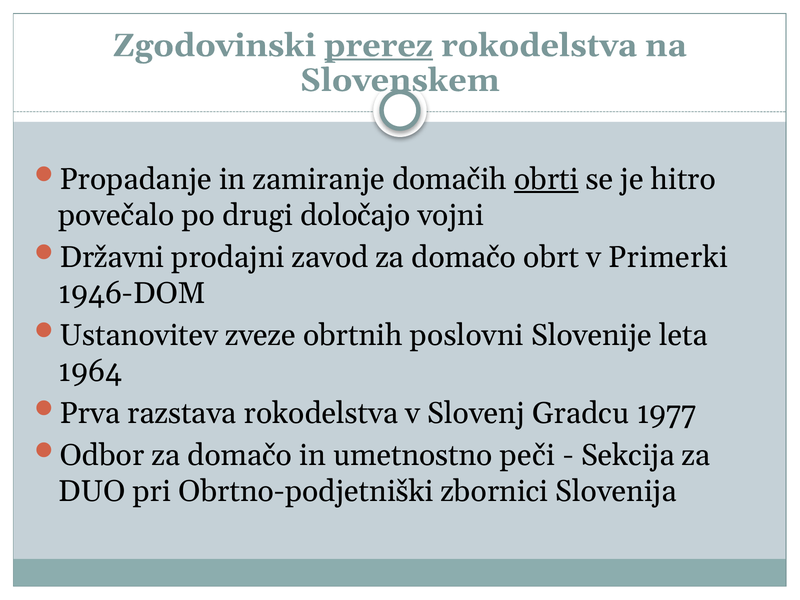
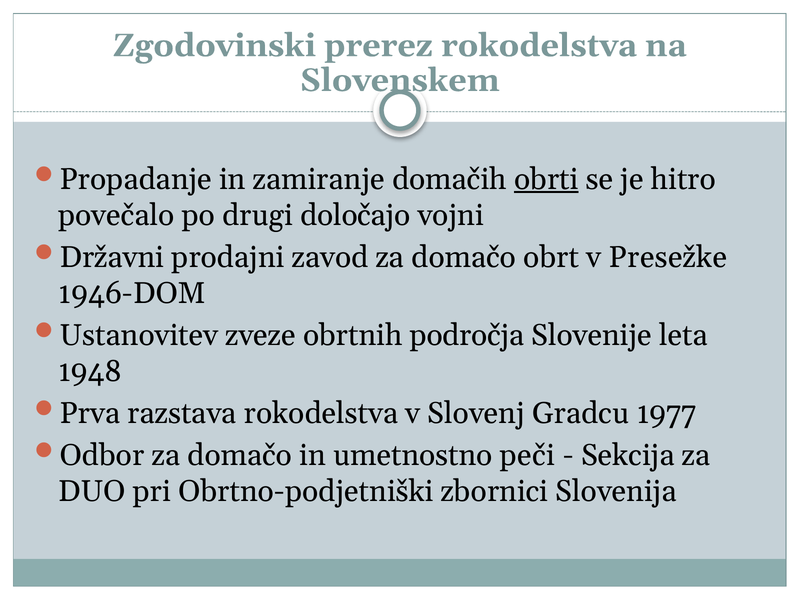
prerez underline: present -> none (379, 46)
Primerki: Primerki -> Presežke (668, 257)
poslovni: poslovni -> področja (467, 335)
1964: 1964 -> 1948 (90, 371)
